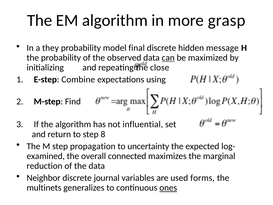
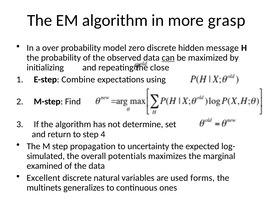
they: they -> over (51, 48)
final: final -> zero (137, 48)
influential: influential -> determine (143, 124)
8: 8 -> 4 (103, 134)
examined: examined -> simulated (46, 156)
connected: connected -> potentials (127, 156)
reduction: reduction -> examined (45, 166)
Neighbor: Neighbor -> Excellent (43, 178)
journal: journal -> natural (107, 178)
ones underline: present -> none (168, 188)
